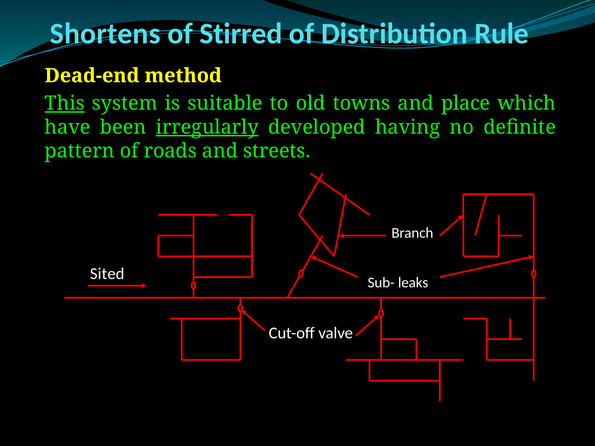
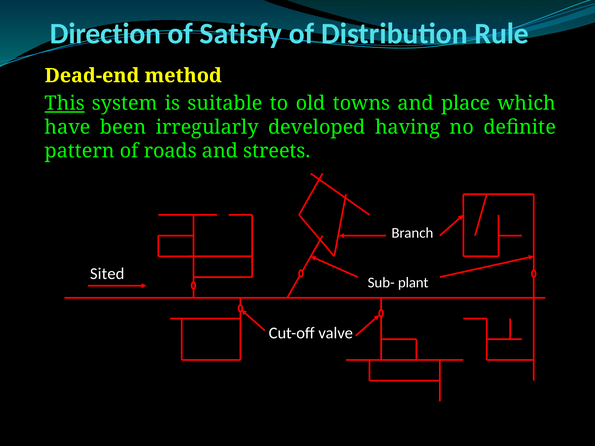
Shortens: Shortens -> Direction (106, 34)
Stirred: Stirred -> Satisfy (241, 34)
irregularly underline: present -> none (207, 127)
leaks: leaks -> plant (413, 283)
